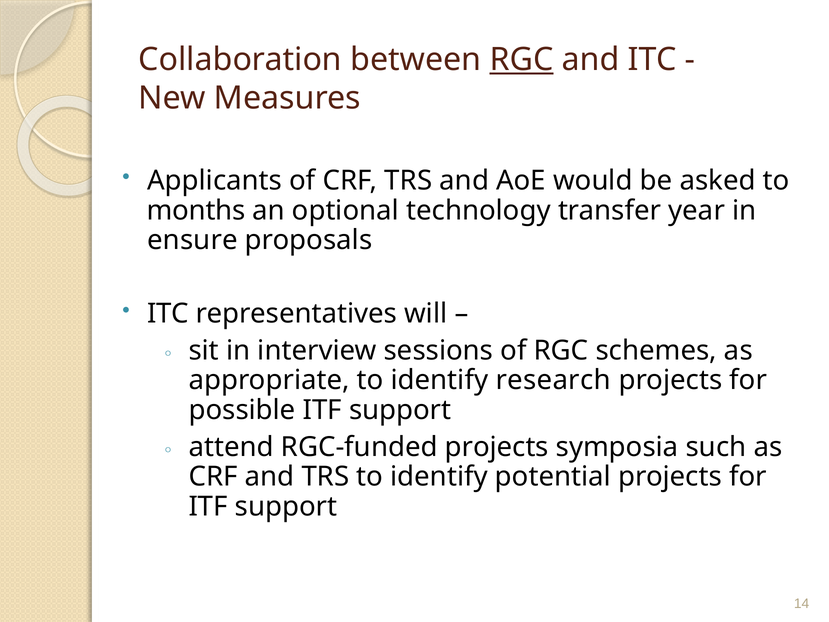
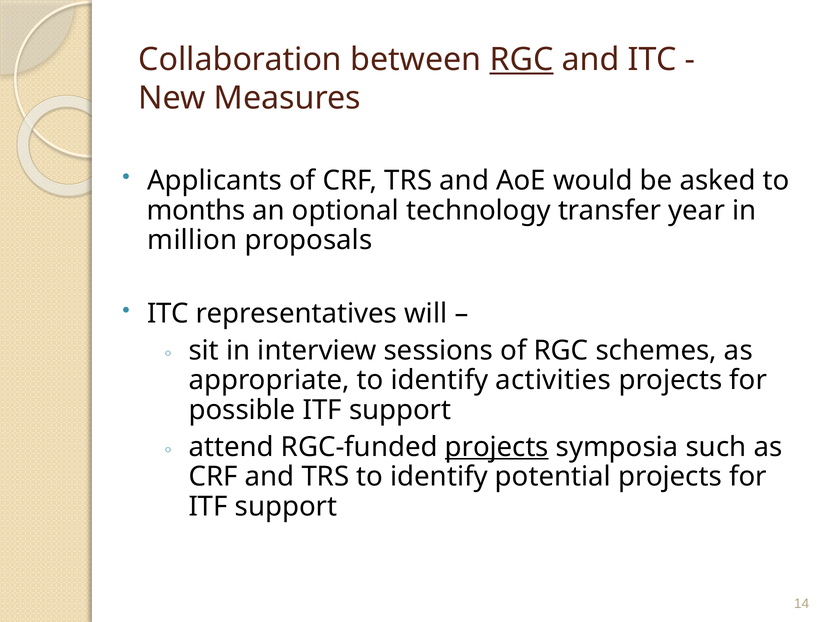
ensure: ensure -> million (192, 240)
research: research -> activities (553, 380)
projects underline: none -> present (497, 447)
